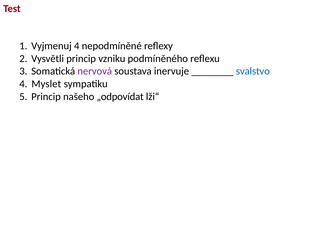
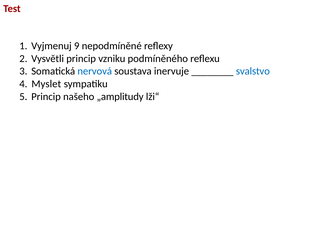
Vyjmenuj 4: 4 -> 9 (77, 46)
nervová colour: purple -> blue (95, 71)
„odpovídat: „odpovídat -> „amplitudy (120, 97)
